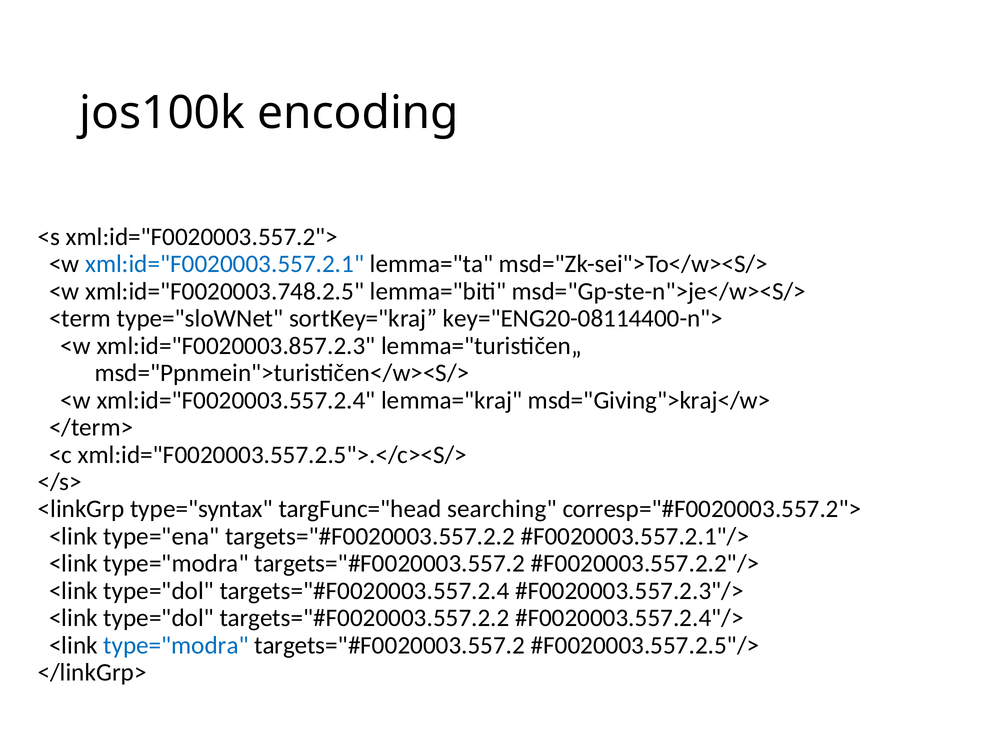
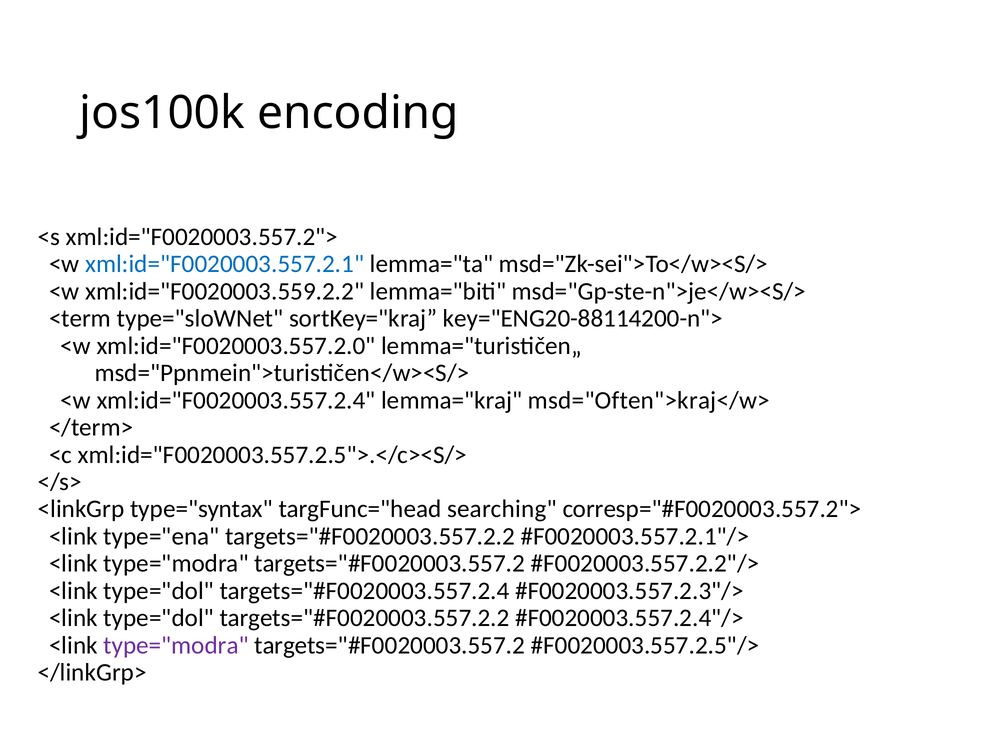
xml:id="F0020003.748.2.5: xml:id="F0020003.748.2.5 -> xml:id="F0020003.559.2.2 (225, 291)
key="ENG20-08114400-n">: key="ENG20-08114400-n"> -> key="ENG20-88114200-n"> (583, 319)
xml:id="F0020003.857.2.3: xml:id="F0020003.857.2.3 -> xml:id="F0020003.557.2.0 (236, 346)
msd="Giving">kraj</w>: msd="Giving">kraj</w> -> msd="Often">kraj</w> (649, 400)
type="modra colour: blue -> purple (176, 645)
